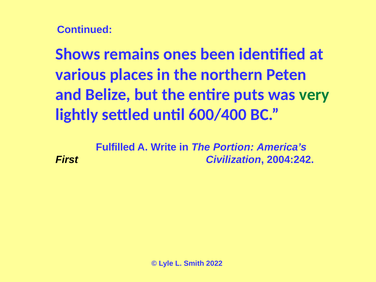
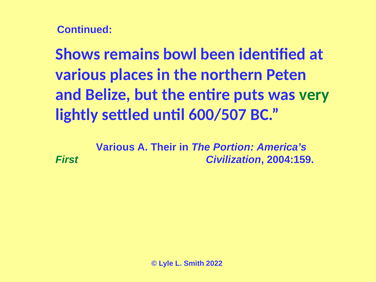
ones: ones -> bowl (180, 54)
600/400: 600/400 -> 600/507 (218, 115)
Fulfilled: Fulfilled -> Various (115, 147)
Write: Write -> Their (164, 147)
First colour: black -> green (67, 160)
2004:242: 2004:242 -> 2004:159 (290, 160)
